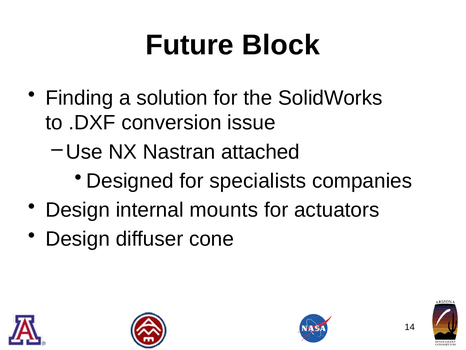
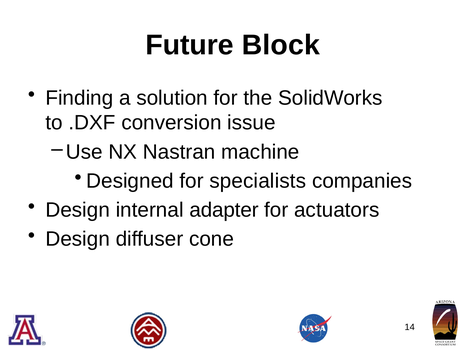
attached: attached -> machine (260, 152)
mounts: mounts -> adapter (224, 210)
